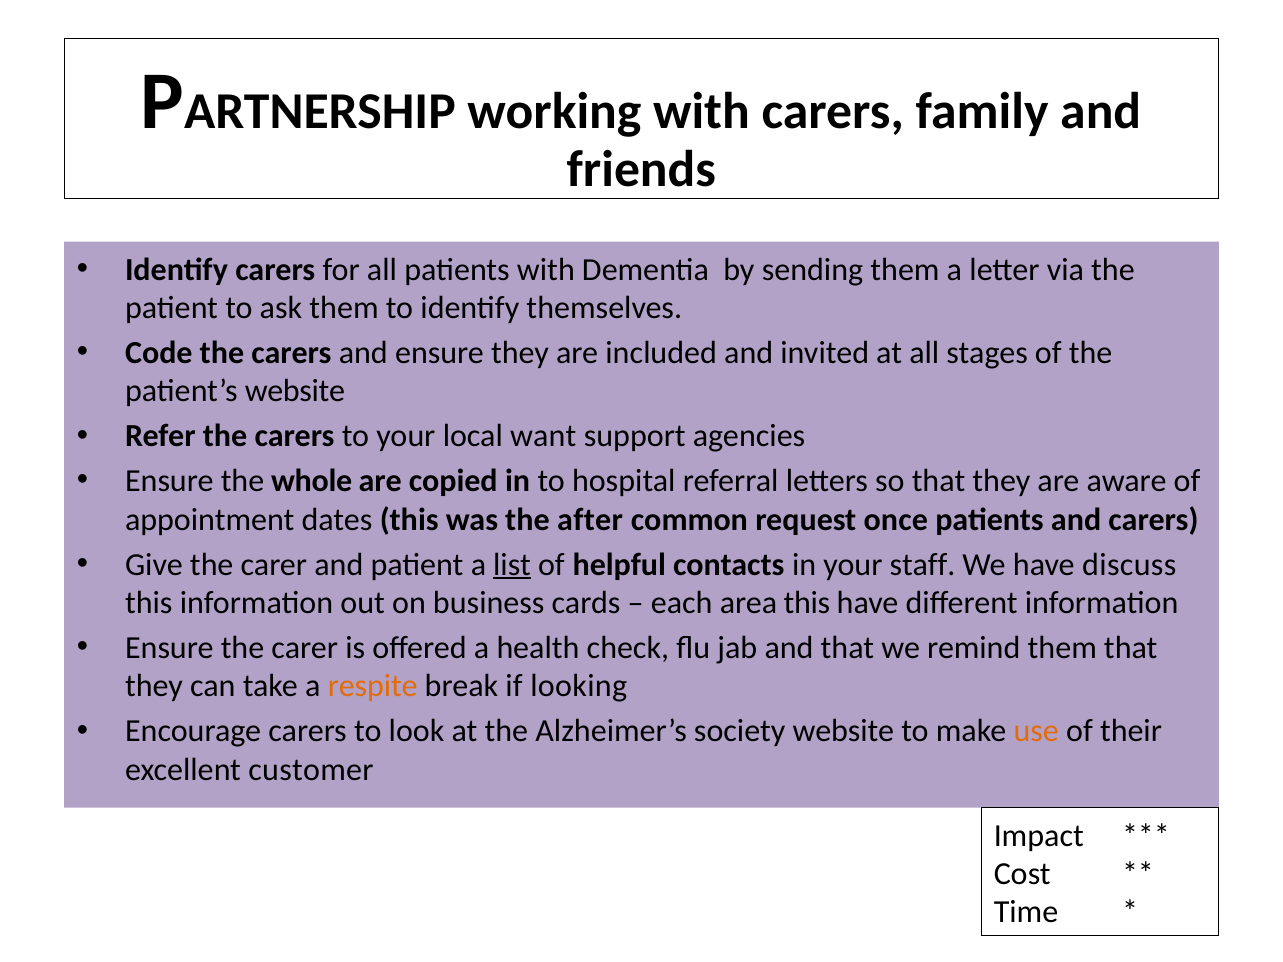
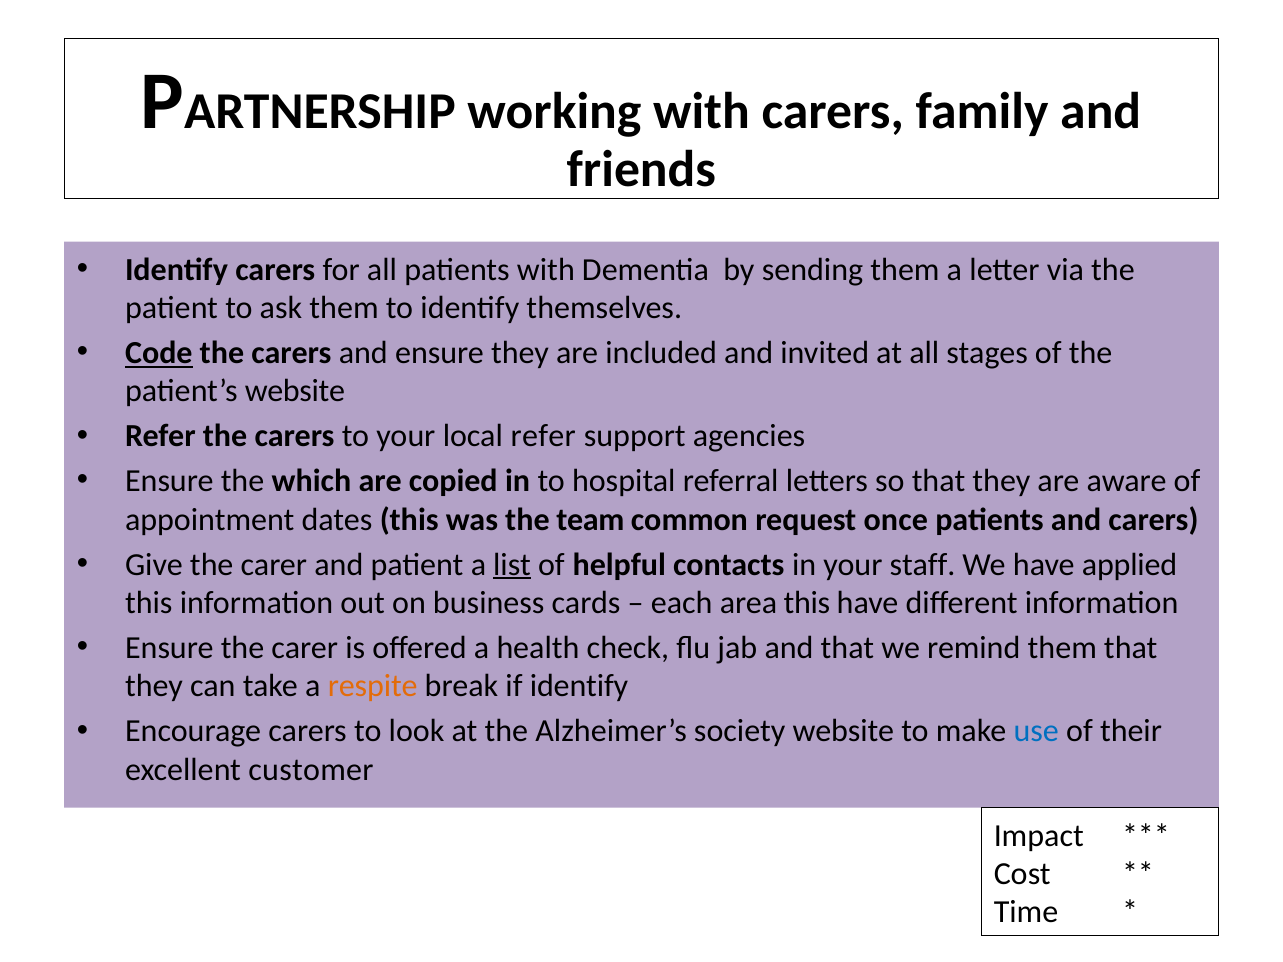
Code underline: none -> present (159, 353)
local want: want -> refer (543, 436)
whole: whole -> which (311, 481)
after: after -> team (590, 520)
discuss: discuss -> applied (1130, 565)
if looking: looking -> identify (579, 687)
use colour: orange -> blue (1036, 731)
